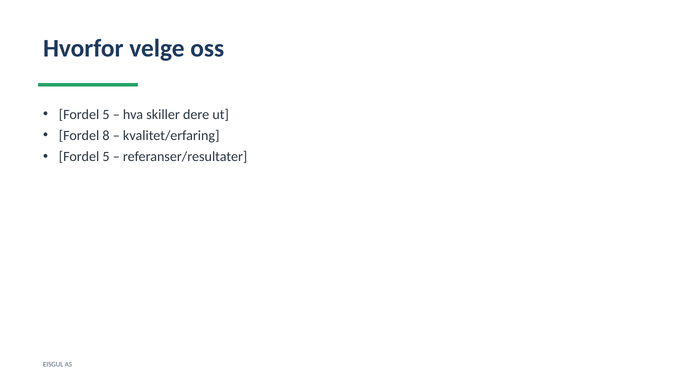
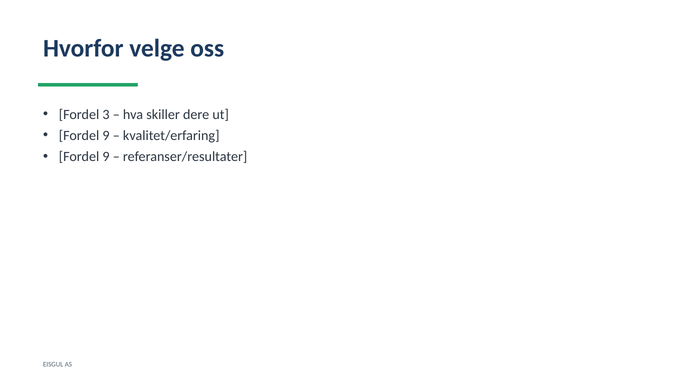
5: 5 -> 3 (106, 114)
8: 8 -> 9 (106, 136)
5: 5 -> 9 (106, 157)
